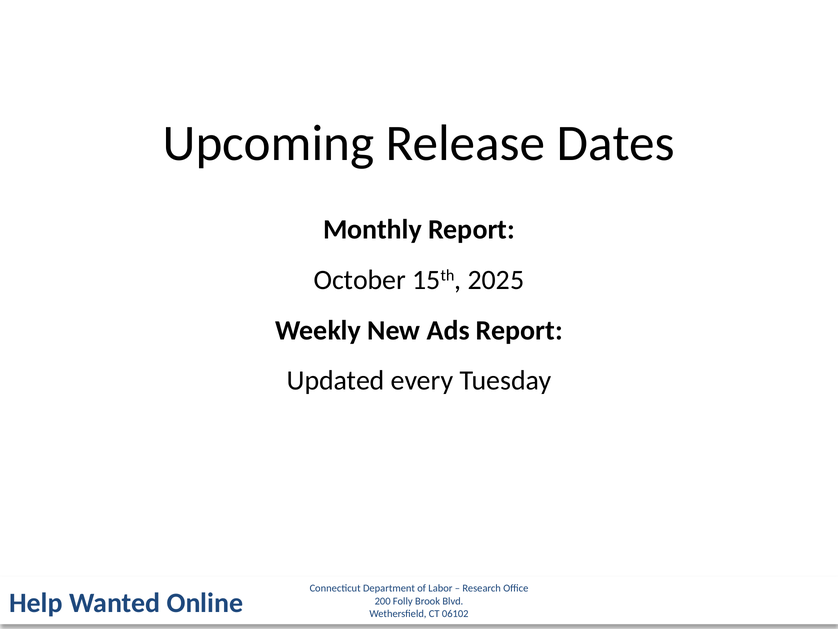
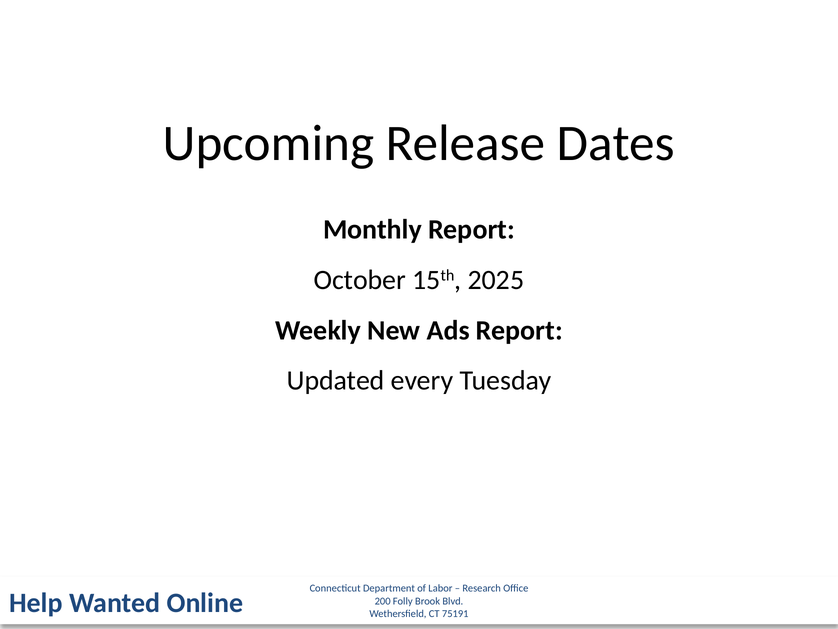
06102: 06102 -> 75191 (455, 613)
